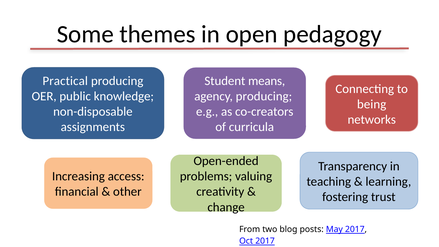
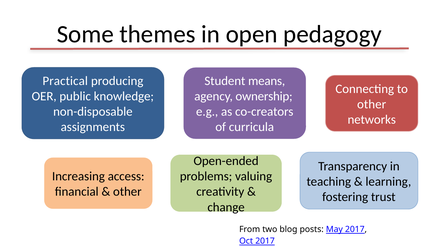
agency producing: producing -> ownership (264, 96)
being: being -> other (372, 104)
